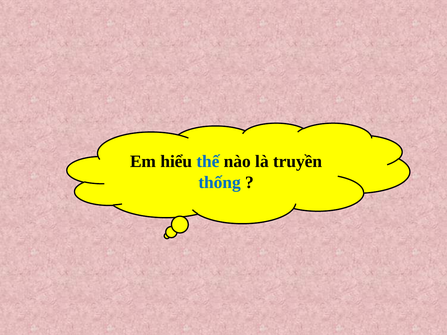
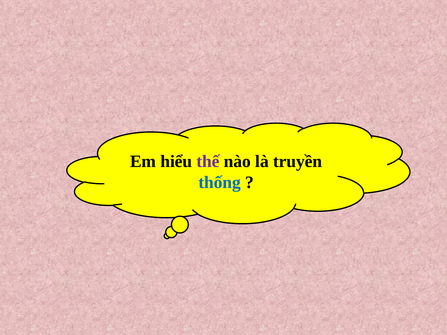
thế colour: blue -> purple (208, 162)
